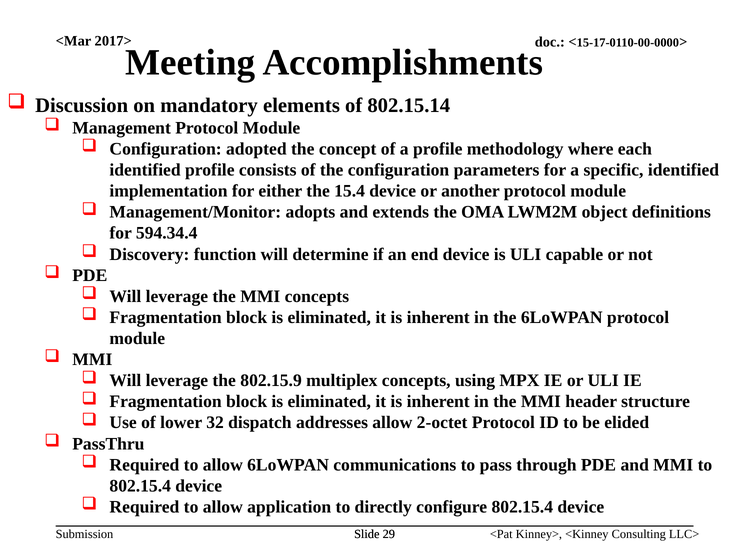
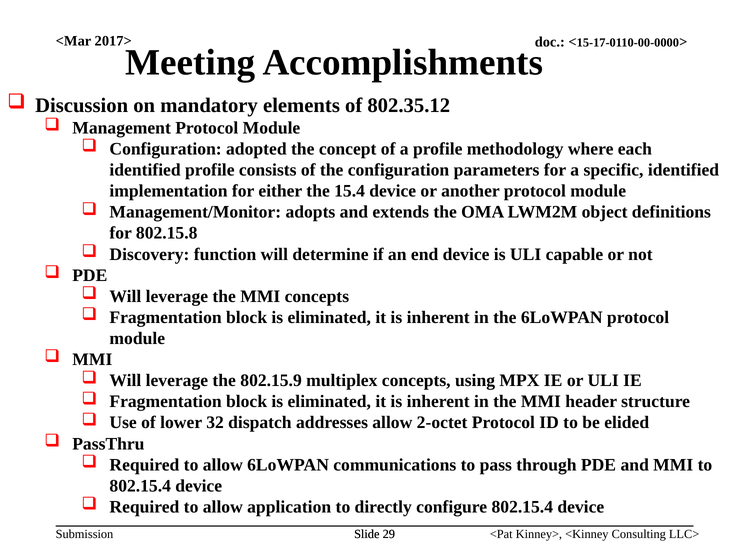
802.15.14: 802.15.14 -> 802.35.12 (409, 105)
594.34.4: 594.34.4 -> 802.15.8 (167, 233)
